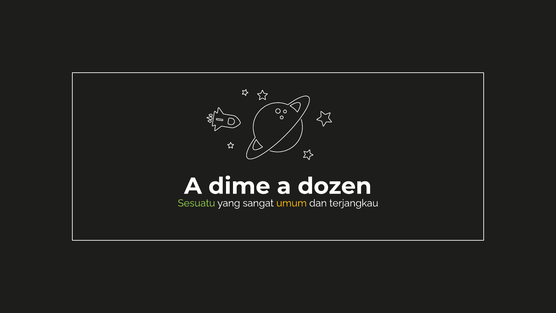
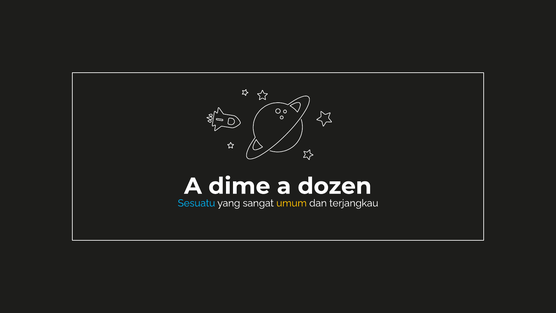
Sesuatu colour: light green -> light blue (196, 203)
